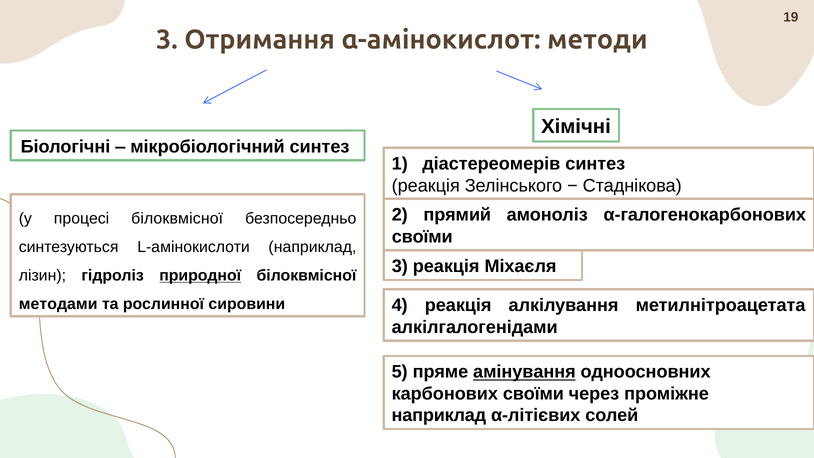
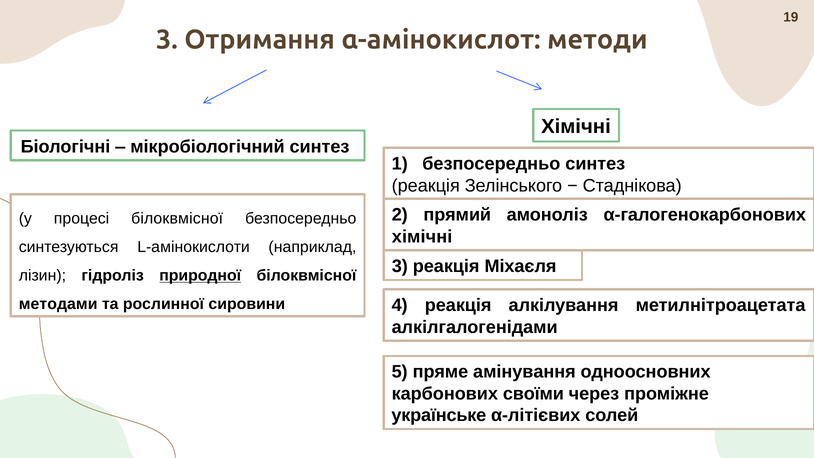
діастереомерів: діастереомерів -> безпосередньо (491, 164)
своїми: своїми -> хімічні (422, 237)
амінування underline: present -> none (524, 372)
наприклад: наприклад -> українське (439, 415)
